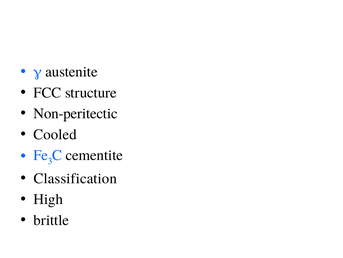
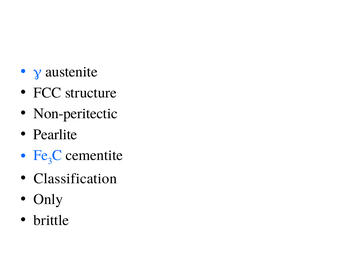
Cooled: Cooled -> Pearlite (55, 134)
High: High -> Only (48, 199)
